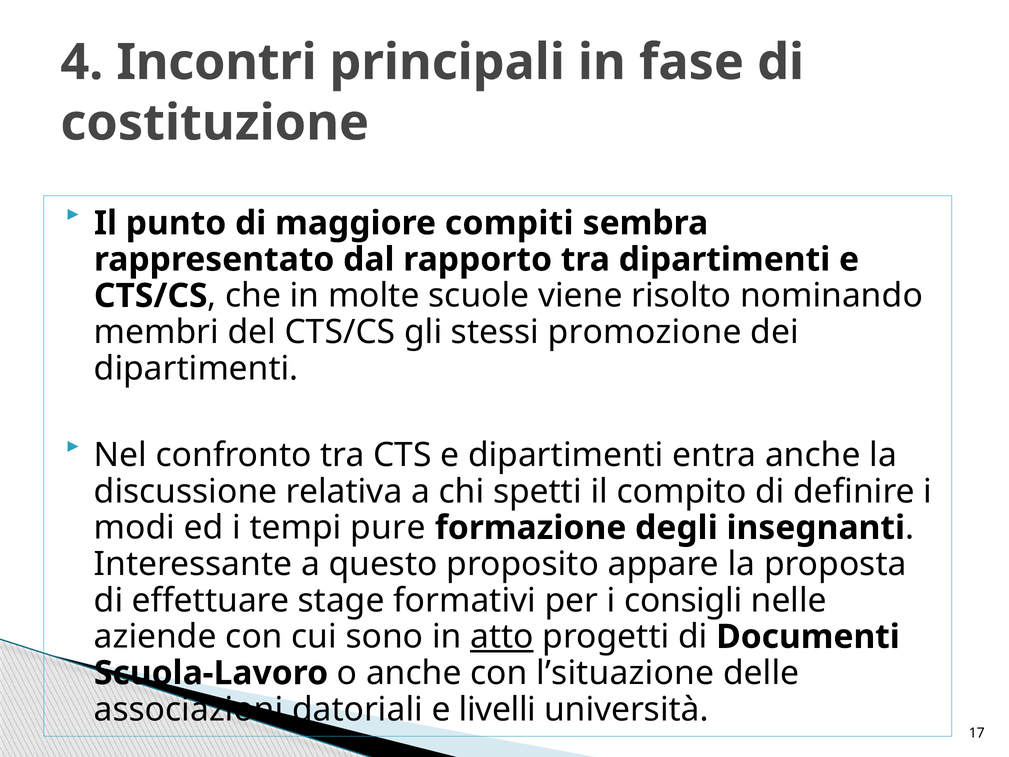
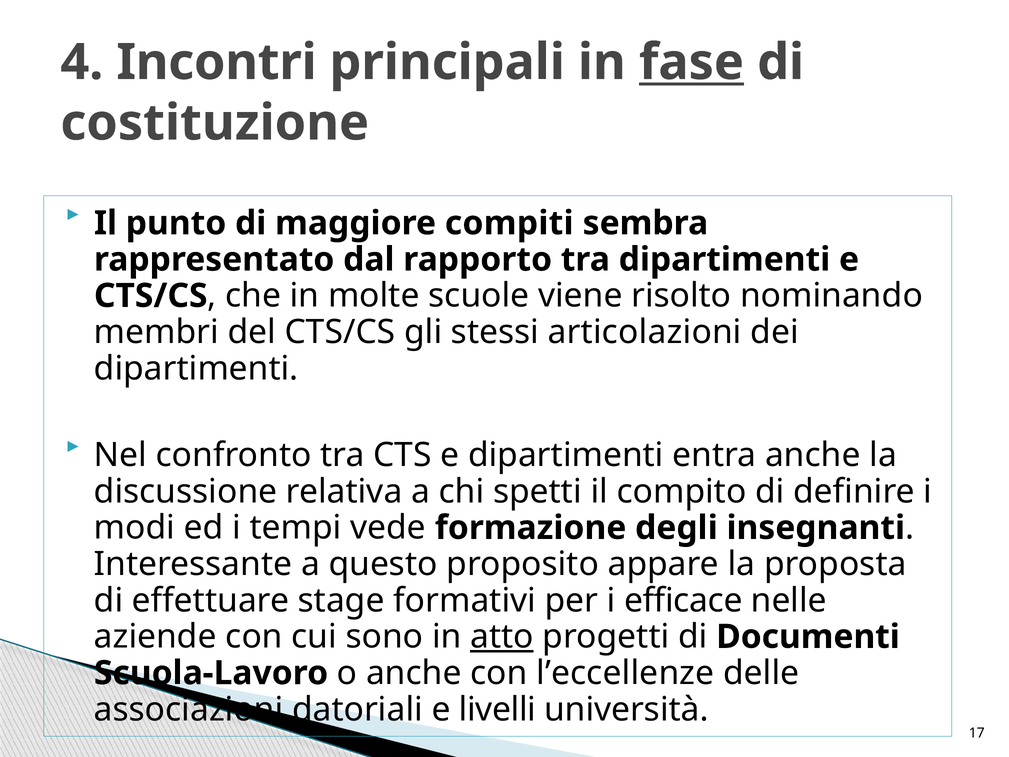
fase underline: none -> present (691, 62)
promozione: promozione -> articolazioni (645, 332)
pure: pure -> vede (388, 528)
consigli: consigli -> efficace (683, 600)
l’situazione: l’situazione -> l’eccellenze (625, 673)
